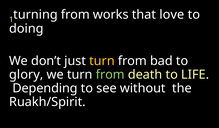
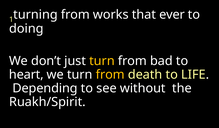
love: love -> ever (172, 15)
glory: glory -> heart (26, 75)
from colour: light green -> yellow (110, 75)
